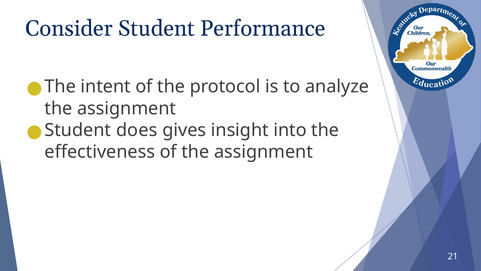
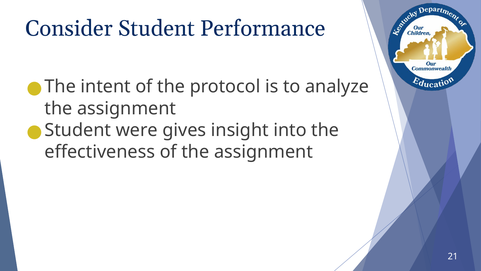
does: does -> were (137, 130)
